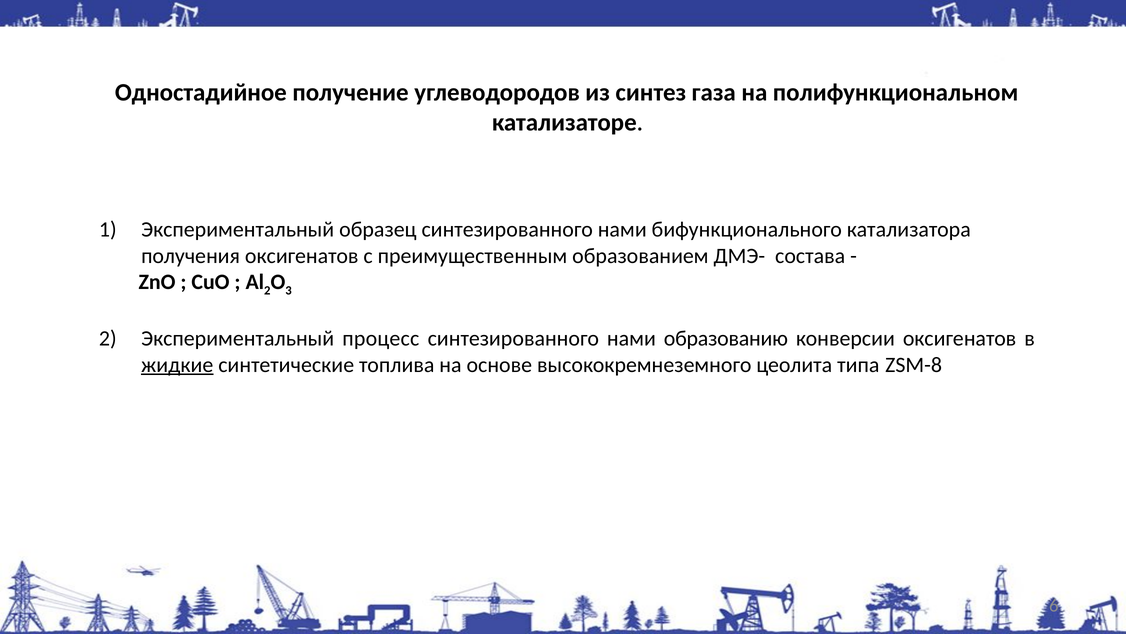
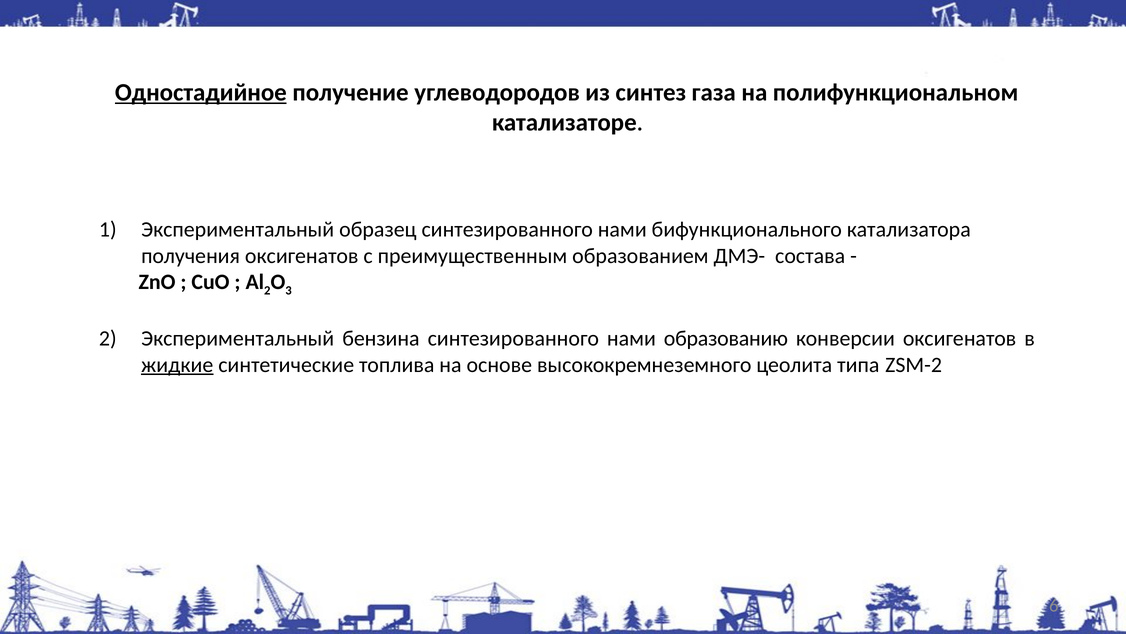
Одностадийное underline: none -> present (201, 93)
процесс: процесс -> бензина (381, 338)
ZSM-8: ZSM-8 -> ZSM-2 (914, 364)
